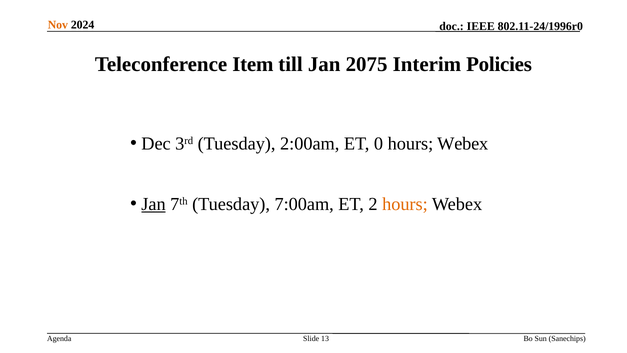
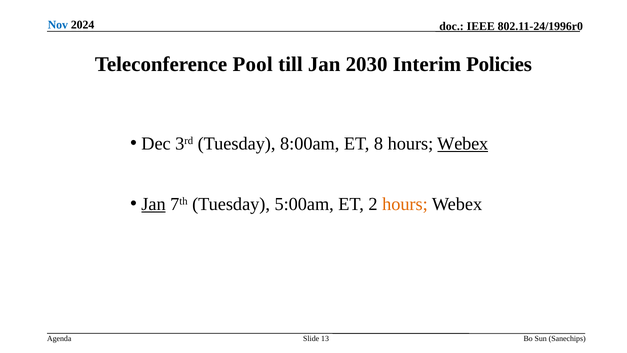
Nov colour: orange -> blue (58, 25)
Item: Item -> Pool (253, 64)
2075: 2075 -> 2030 (367, 64)
2:00am: 2:00am -> 8:00am (310, 144)
0: 0 -> 8 (379, 144)
Webex underline: none -> present (463, 144)
7:00am: 7:00am -> 5:00am (304, 204)
